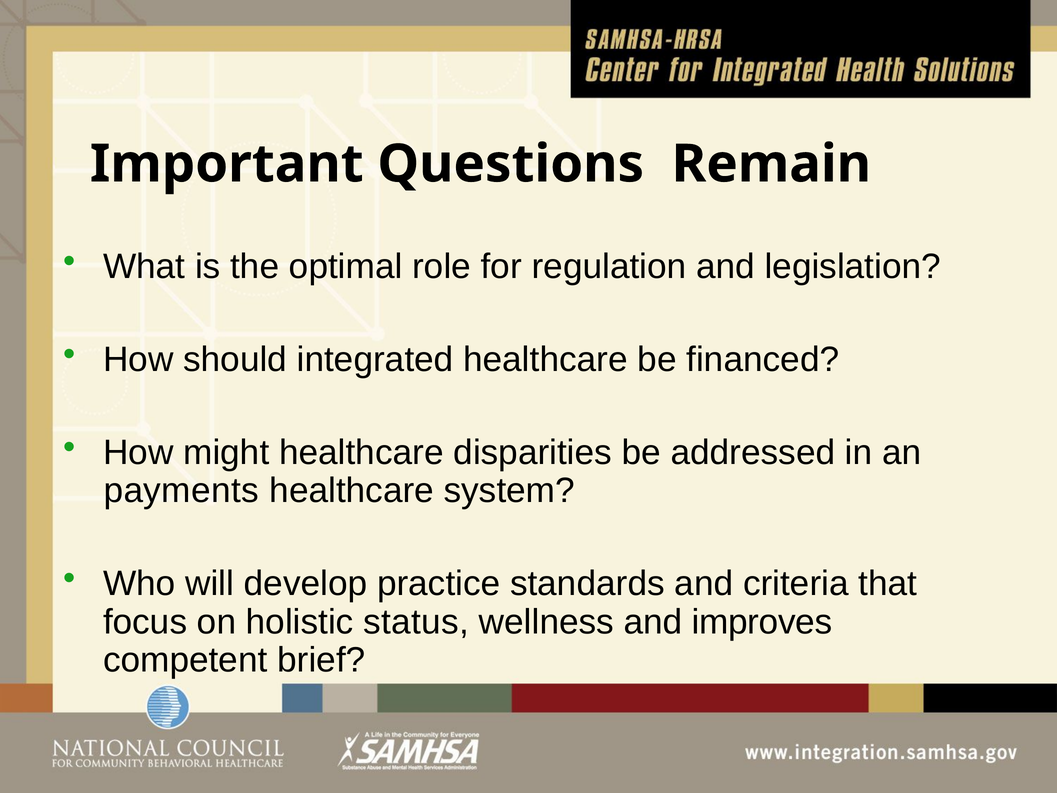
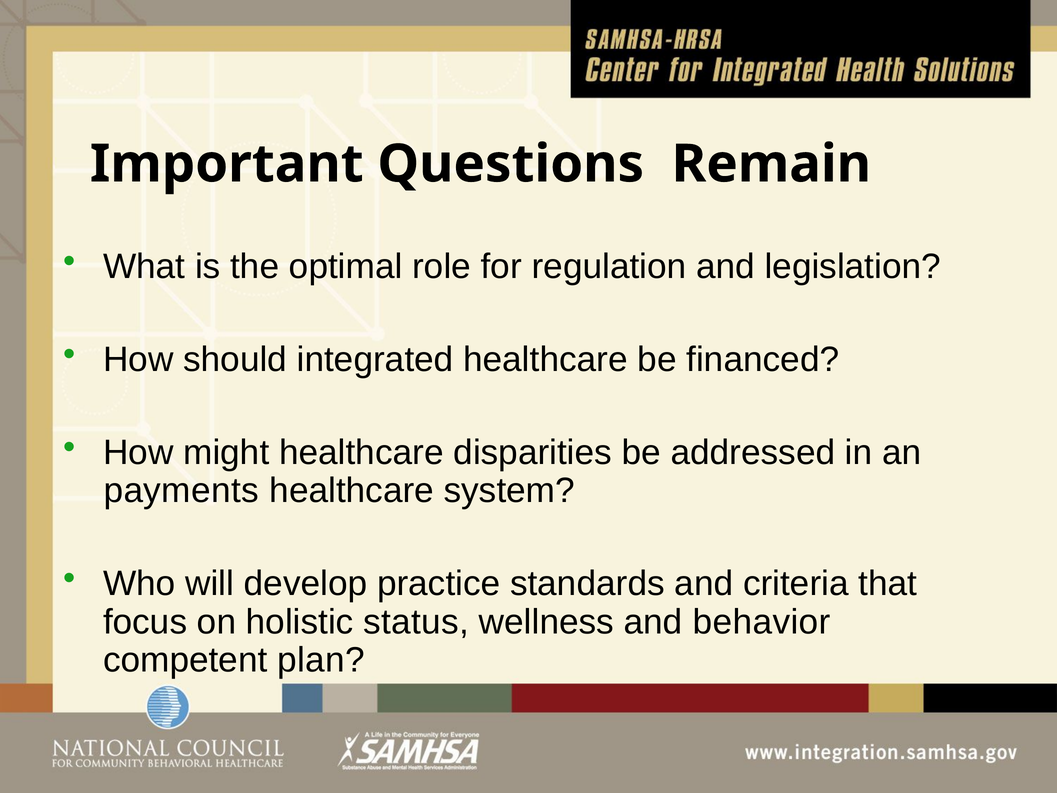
improves: improves -> behavior (762, 622)
brief: brief -> plan (321, 660)
